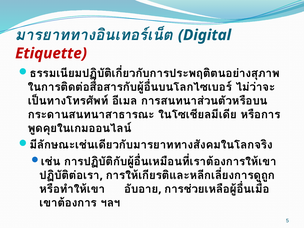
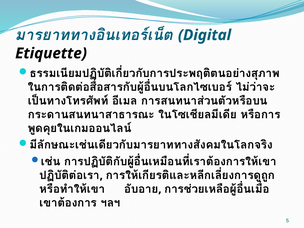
Etiquette colour: red -> black (51, 53)
